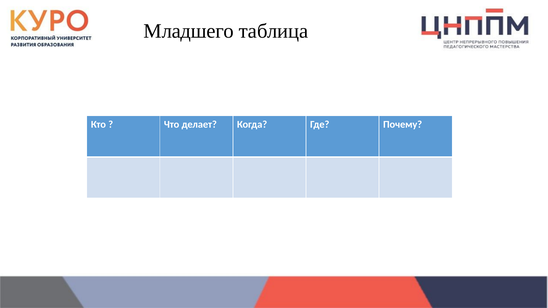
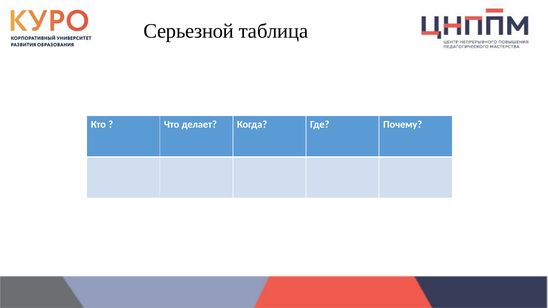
Младшего: Младшего -> Серьезной (189, 31)
